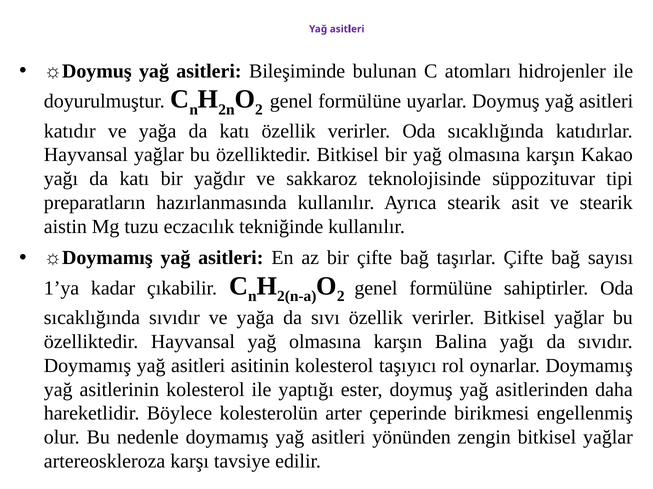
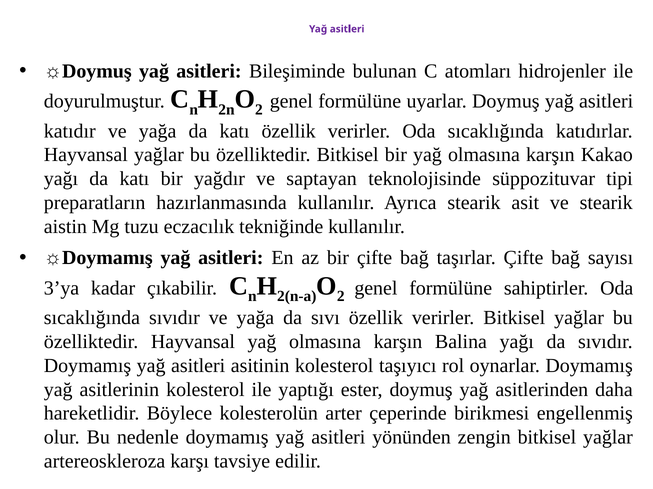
sakkaroz: sakkaroz -> saptayan (322, 179)
1’ya: 1’ya -> 3’ya (62, 289)
